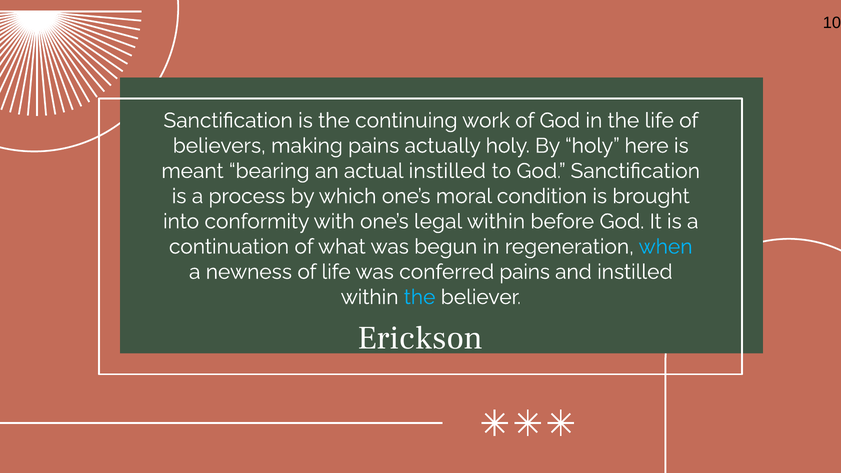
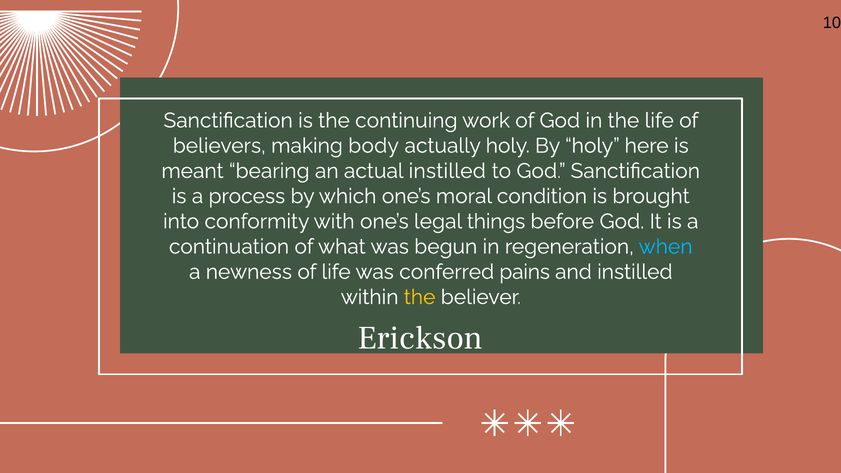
making pains: pains -> body (374, 146)
legal within: within -> things (496, 221)
the colour: light blue -> yellow (420, 297)
